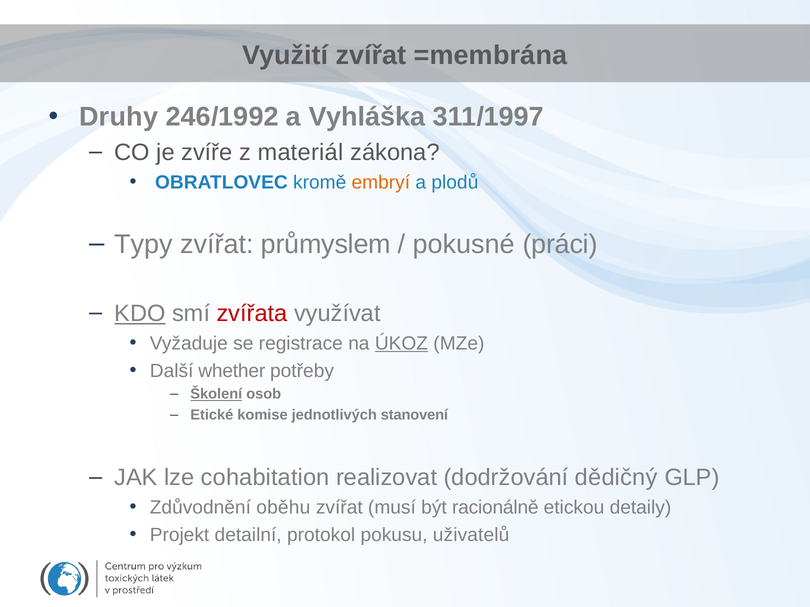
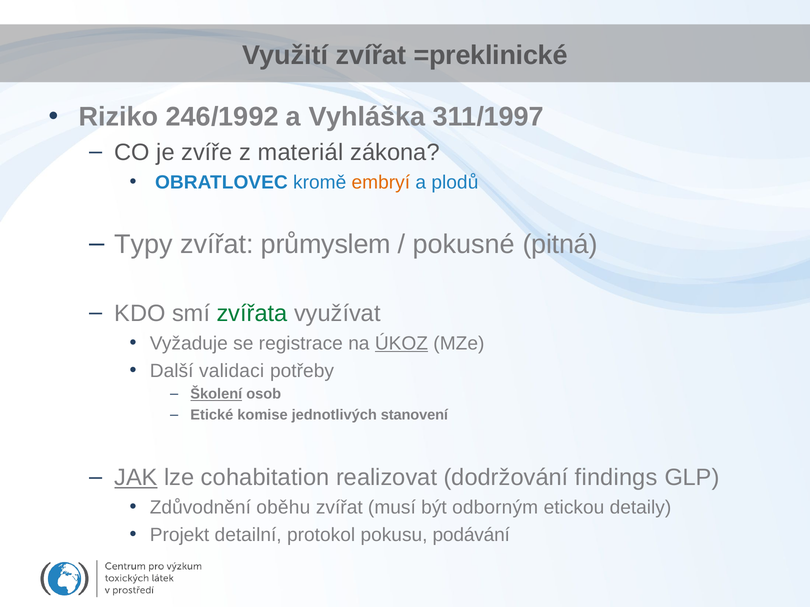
=membrána: =membrána -> =preklinické (491, 55)
Druhy: Druhy -> Riziko (119, 117)
práci: práci -> pitná (560, 245)
KDO underline: present -> none (140, 314)
zvířata colour: red -> green (252, 314)
whether: whether -> validaci (232, 371)
JAK underline: none -> present (136, 478)
dědičný: dědičný -> findings (616, 478)
racionálně: racionálně -> odborným (495, 508)
uživatelů: uživatelů -> podávání (471, 535)
